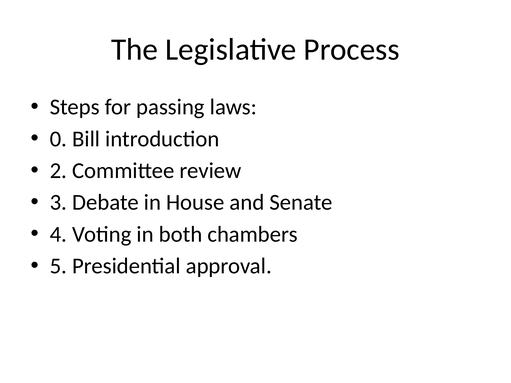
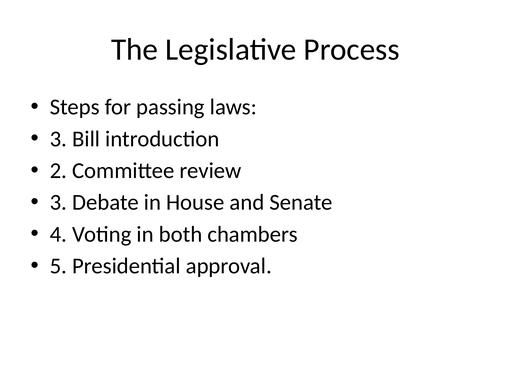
0: 0 -> 3 (58, 139)
